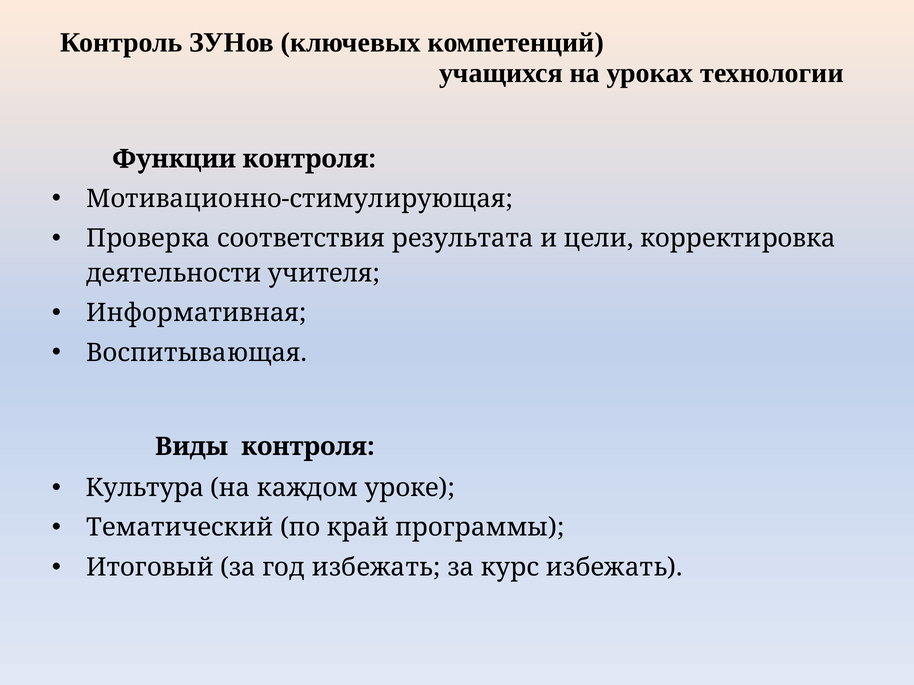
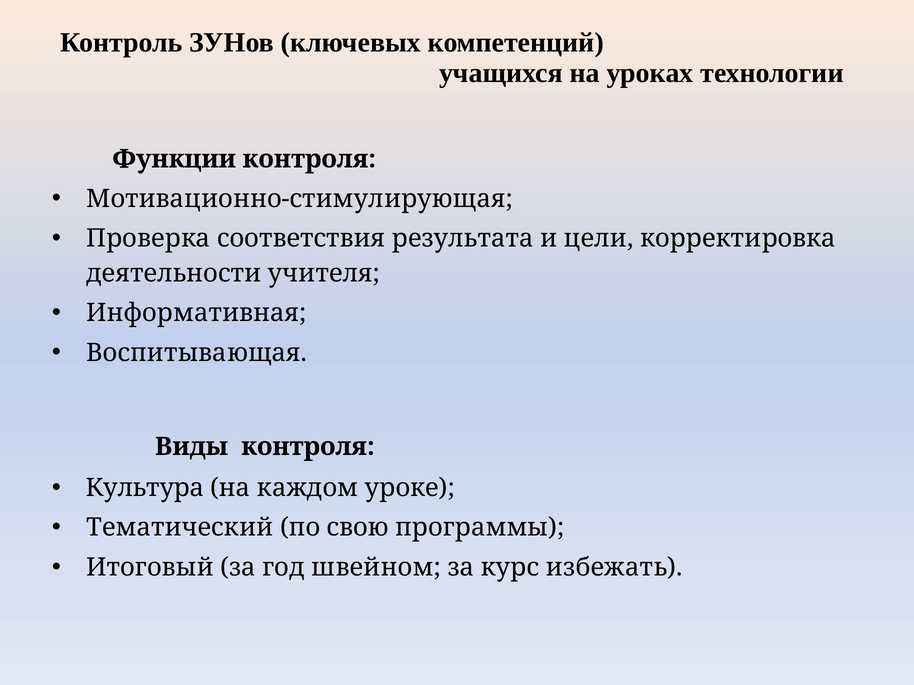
край: край -> свою (358, 528)
год избежать: избежать -> швейном (376, 568)
